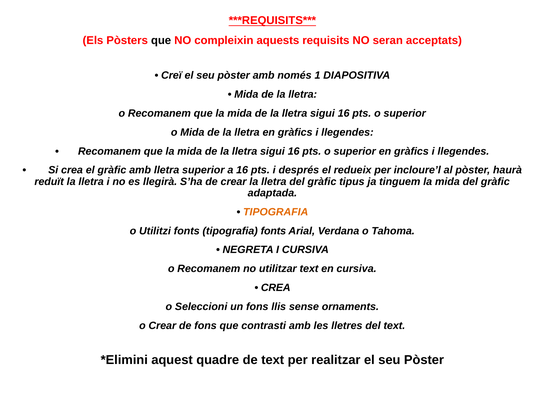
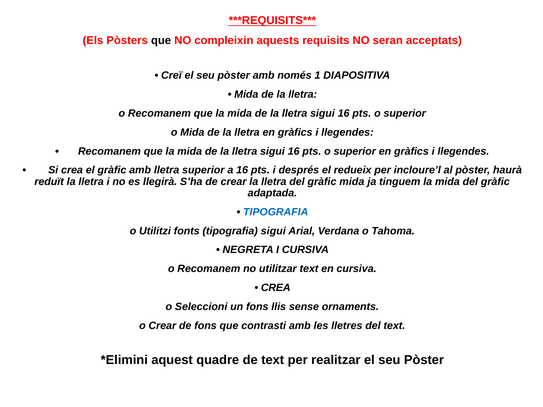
gràfic tipus: tipus -> mida (352, 182)
TIPOGRAFIA colour: orange -> blue (276, 212)
tipografia fonts: fonts -> sigui (273, 231)
